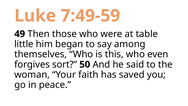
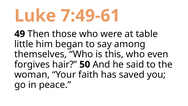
7:49-59: 7:49-59 -> 7:49-61 (90, 16)
sort: sort -> hair (65, 64)
